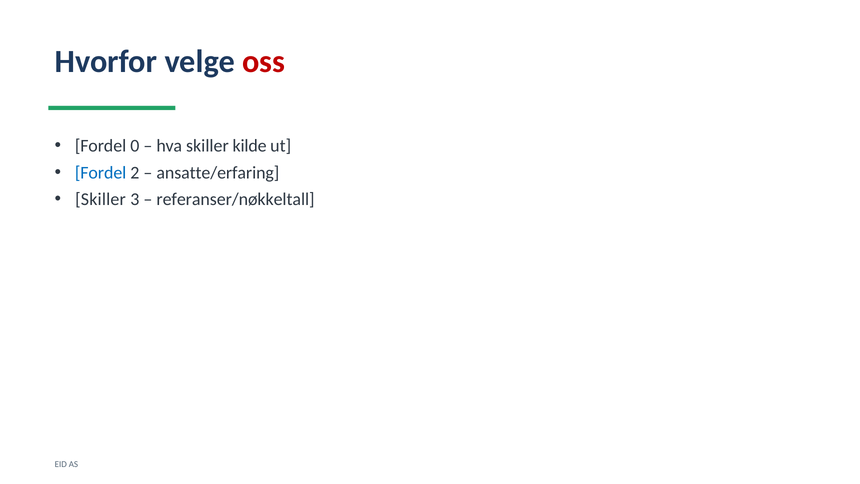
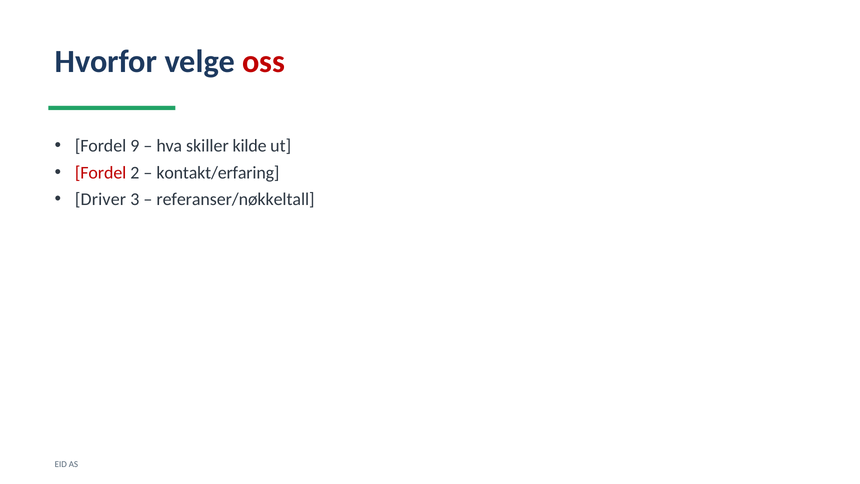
0: 0 -> 9 (135, 146)
Fordel colour: blue -> red (101, 173)
ansatte/erfaring: ansatte/erfaring -> kontakt/erfaring (218, 173)
Skiller: Skiller -> Driver (100, 199)
